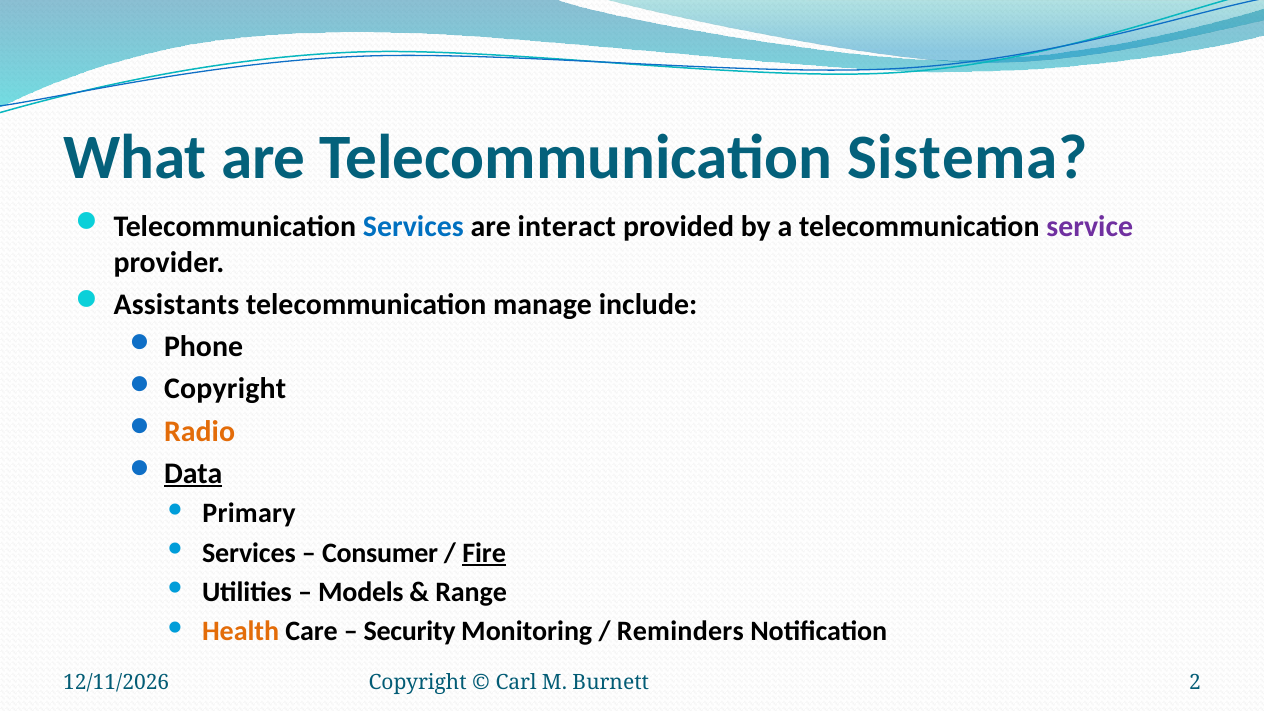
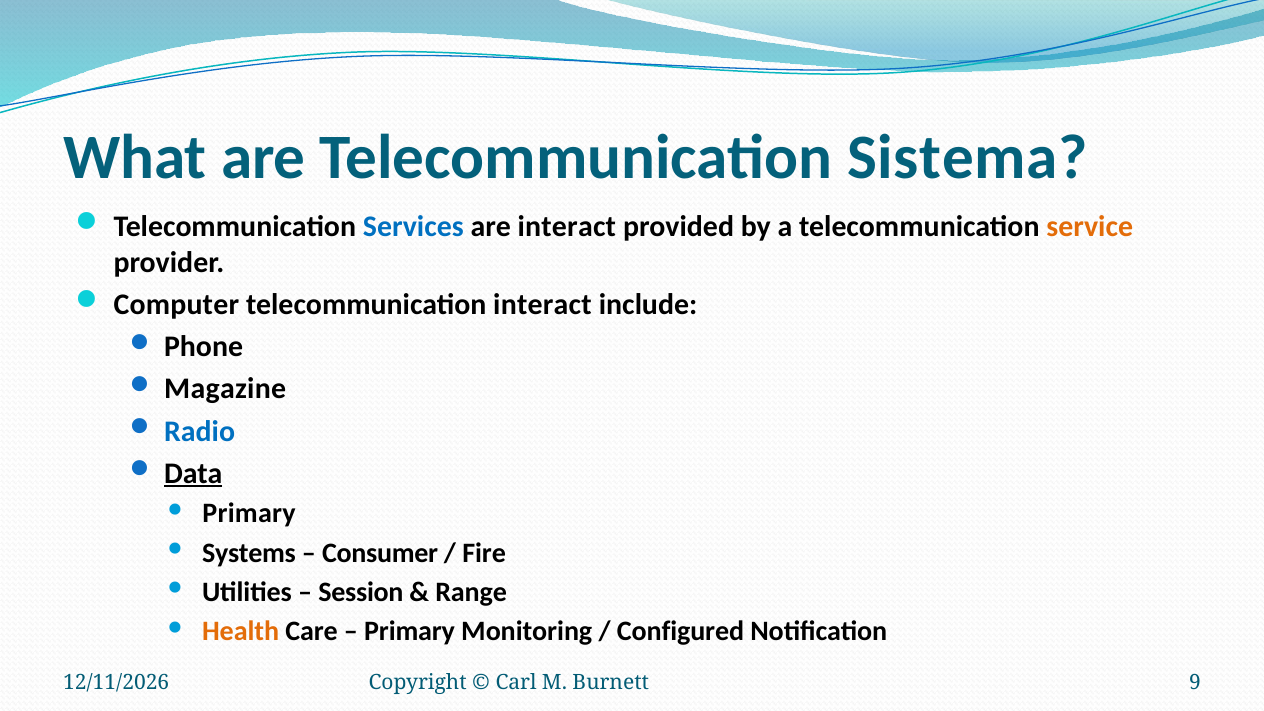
service colour: purple -> orange (1090, 227)
Assistants: Assistants -> Computer (176, 305)
telecommunication manage: manage -> interact (542, 305)
Copyright: Copyright -> Magazine (225, 389)
Radio colour: orange -> blue (200, 431)
Services: Services -> Systems (249, 553)
Fire underline: present -> none (484, 553)
Models: Models -> Session (361, 592)
Security: Security -> Primary (410, 632)
Reminders: Reminders -> Configured (680, 632)
2: 2 -> 9 (1195, 682)
